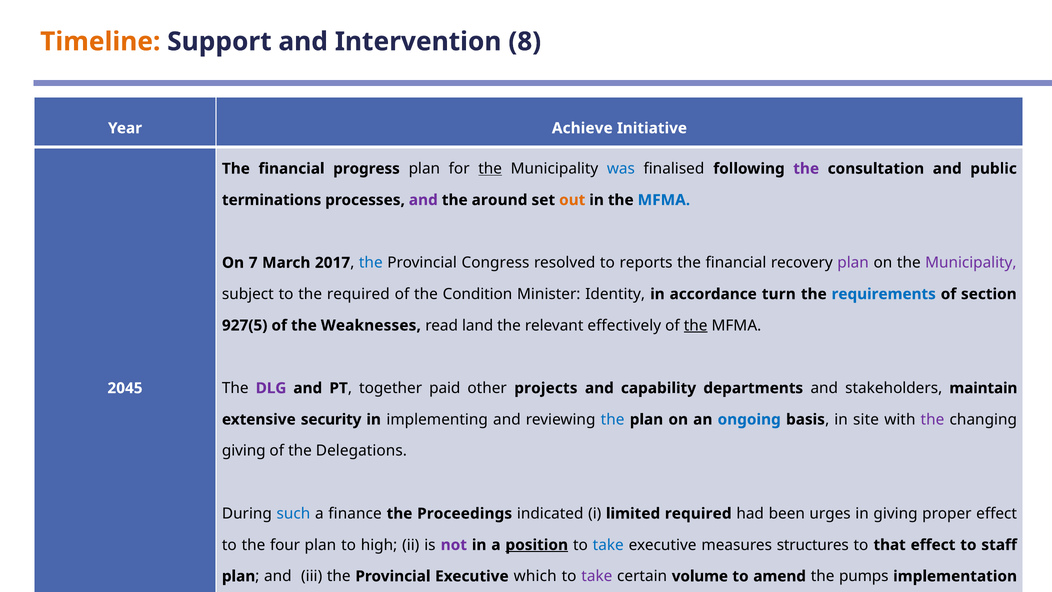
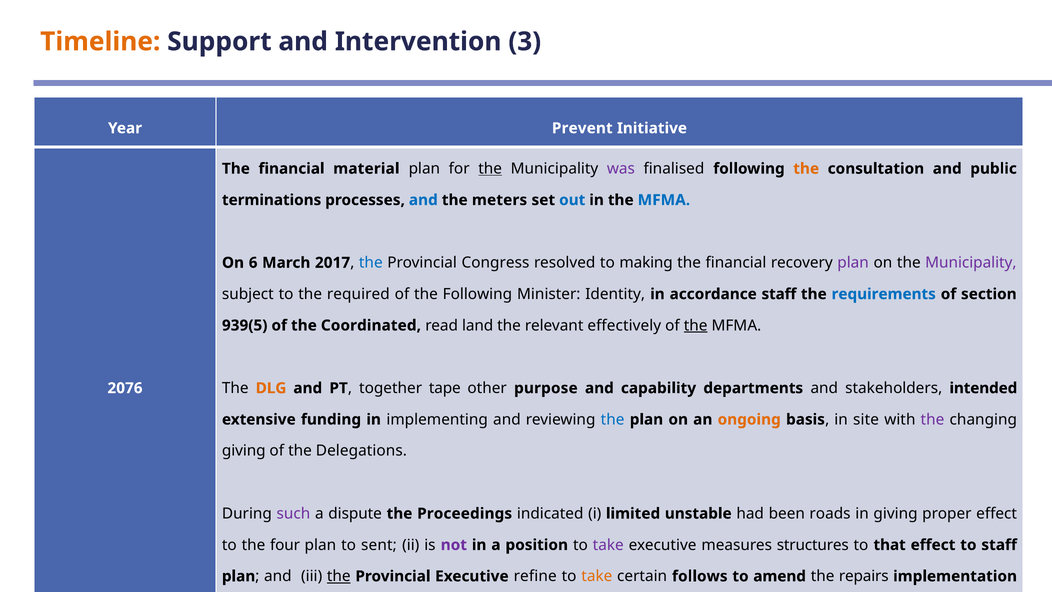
8: 8 -> 3 (525, 42)
Achieve: Achieve -> Prevent (582, 128)
progress: progress -> material (366, 169)
was colour: blue -> purple (621, 169)
the colour: purple -> orange (806, 169)
and colour: purple -> blue (423, 200)
around: around -> meters (500, 200)
out colour: orange -> blue (572, 200)
7: 7 -> 6 (253, 263)
reports: reports -> making (646, 263)
the Condition: Condition -> Following (477, 294)
accordance turn: turn -> staff (779, 294)
927(5: 927(5 -> 939(5 (245, 325)
Weaknesses: Weaknesses -> Coordinated (371, 325)
DLG colour: purple -> orange (271, 388)
paid: paid -> tape (445, 388)
projects: projects -> purpose (546, 388)
maintain: maintain -> intended (983, 388)
2045: 2045 -> 2076 (125, 388)
security: security -> funding (331, 419)
ongoing colour: blue -> orange (749, 419)
such colour: blue -> purple (293, 513)
finance: finance -> dispute (355, 513)
limited required: required -> unstable (698, 513)
urges: urges -> roads (830, 513)
high: high -> sent (379, 545)
position underline: present -> none (537, 545)
take colour: blue -> purple (608, 545)
the underline: none -> present (339, 576)
which: which -> refine (535, 576)
take colour: purple -> orange (597, 576)
volume: volume -> follows (700, 576)
pumps: pumps -> repairs (864, 576)
